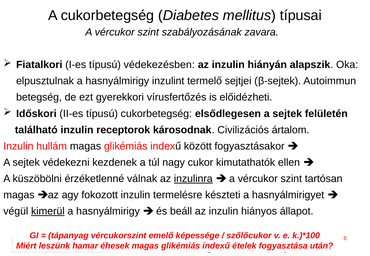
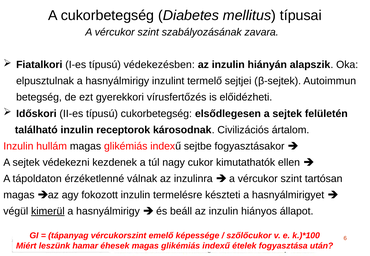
között: között -> sejtbe (198, 146)
küszöbölni: küszöbölni -> tápoldaton (37, 179)
inzulinra underline: present -> none (193, 179)
